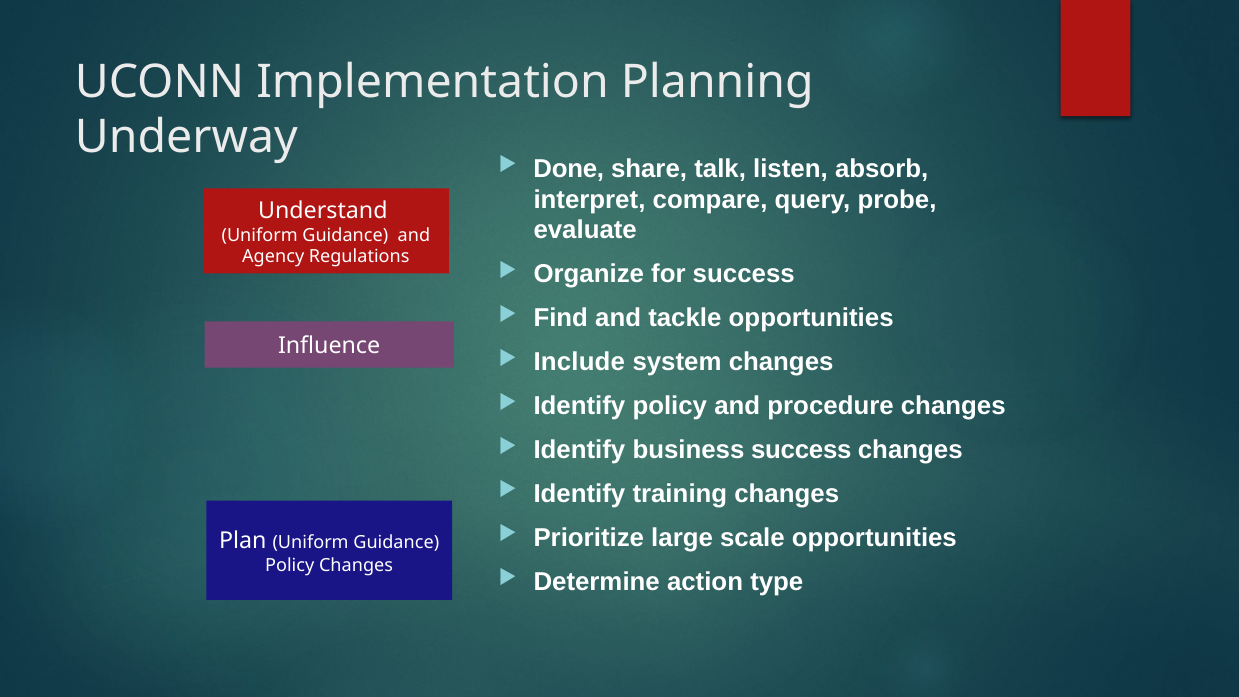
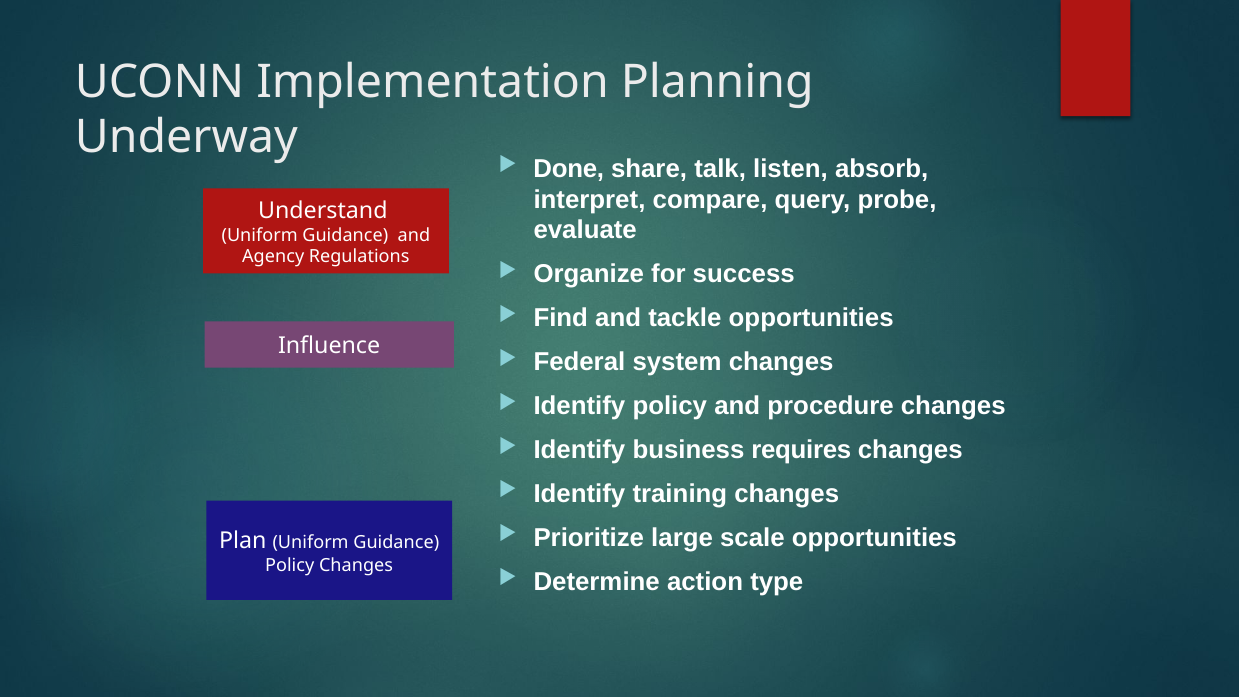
Include: Include -> Federal (579, 362)
business success: success -> requires (801, 450)
